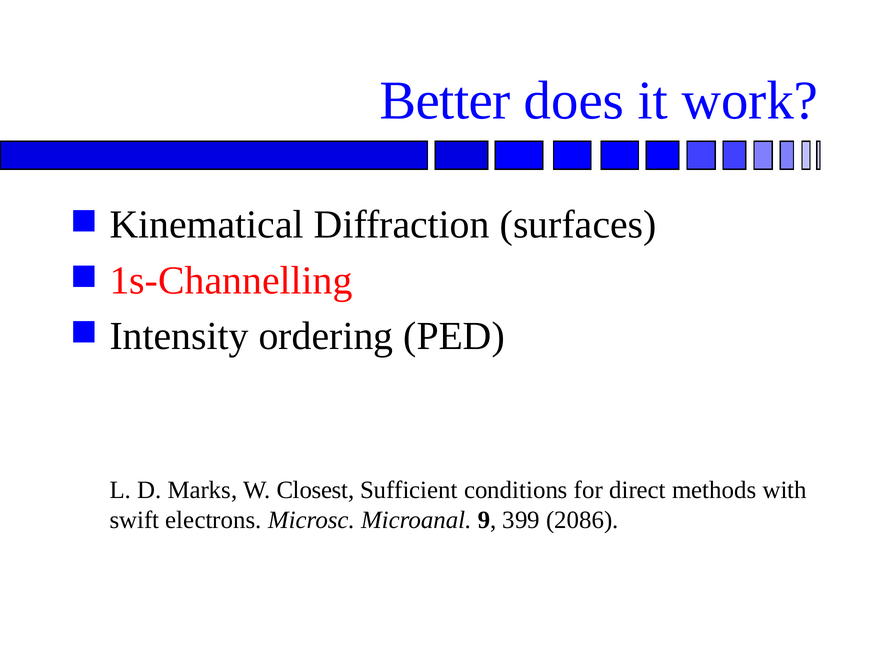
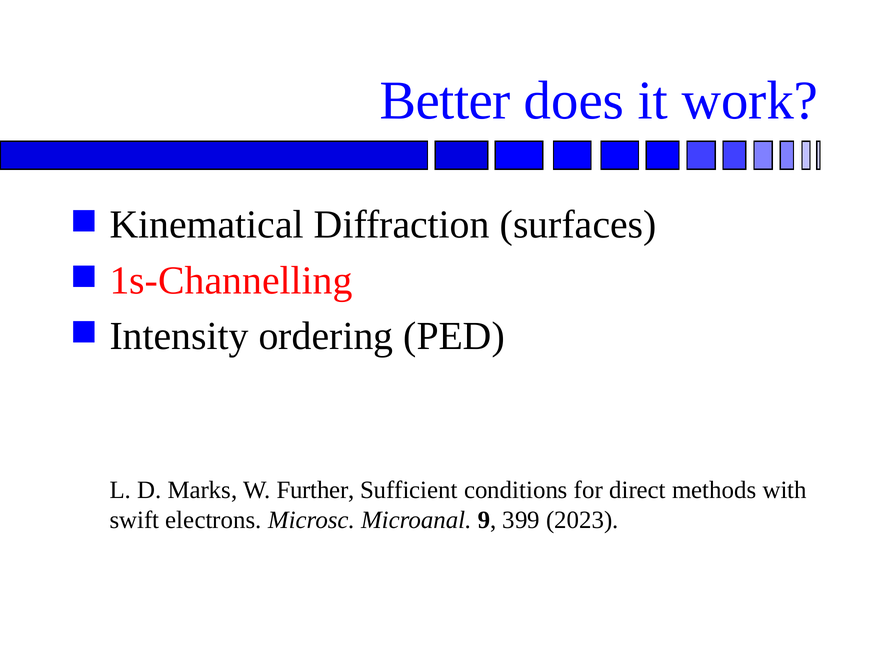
Closest: Closest -> Further (315, 490)
2086: 2086 -> 2023 (582, 520)
